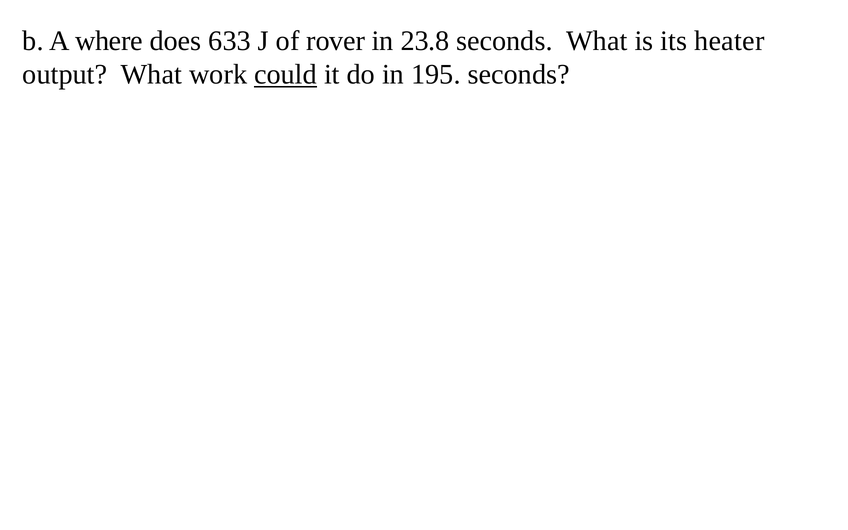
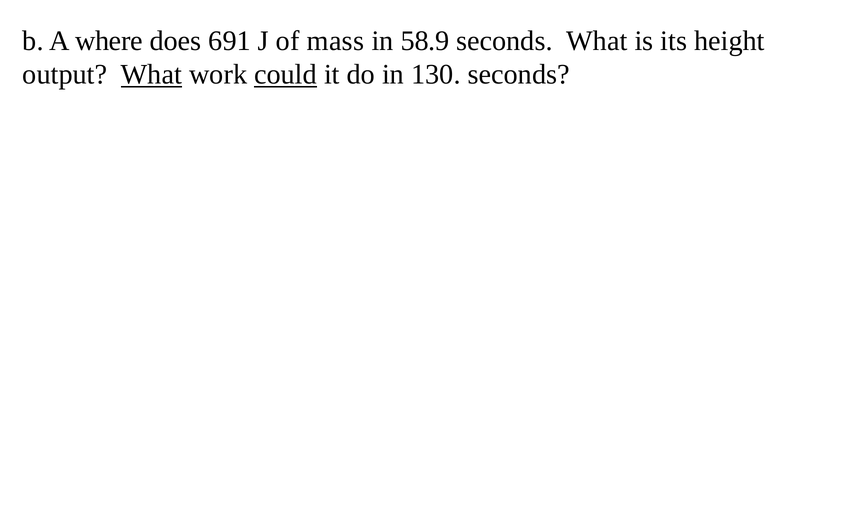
633: 633 -> 691 (230, 41)
rover: rover -> mass (335, 41)
23.8: 23.8 -> 58.9 (425, 41)
heater: heater -> height (729, 41)
What underline: none -> present (151, 75)
195: 195 -> 130 (436, 75)
